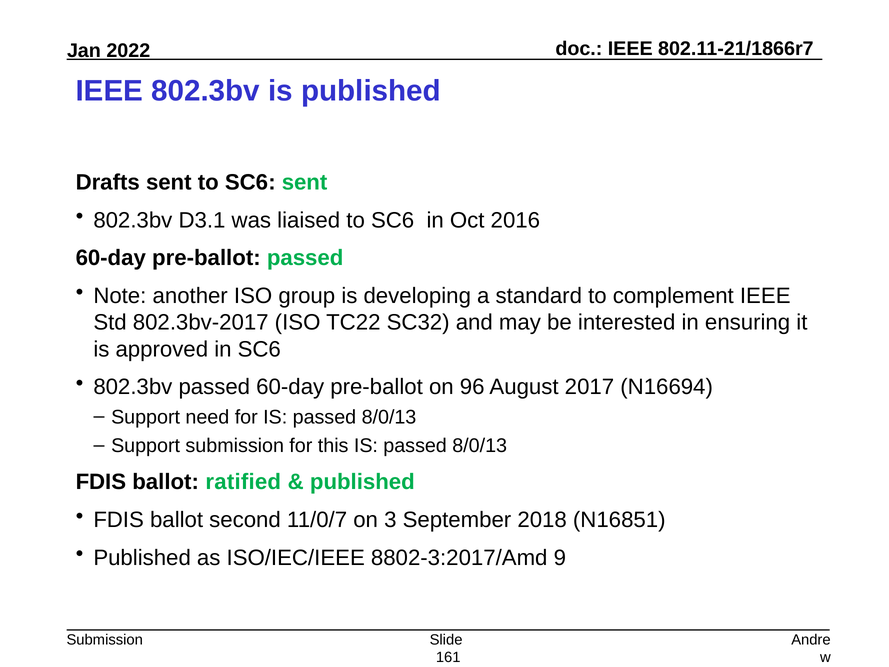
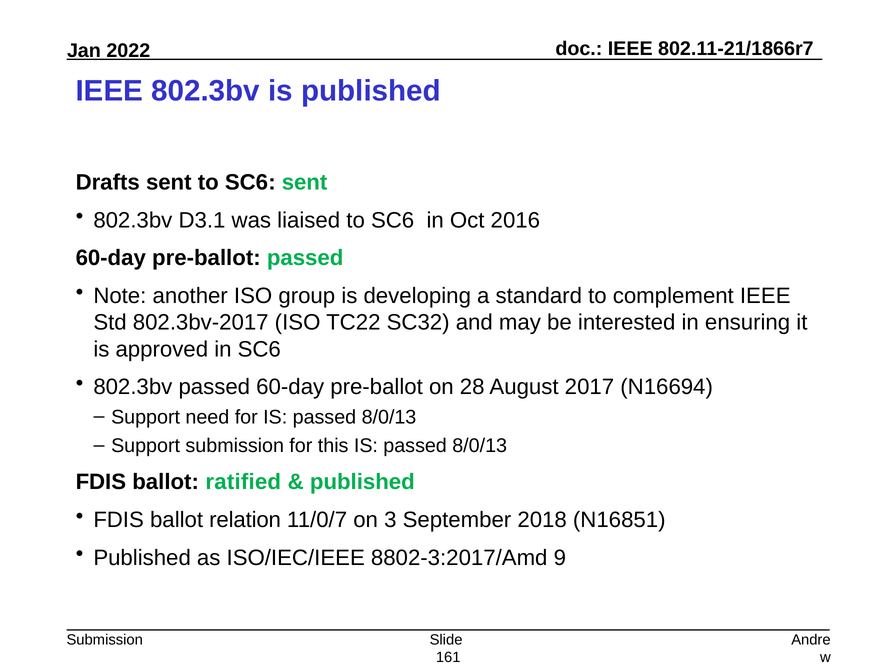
96: 96 -> 28 (472, 387)
second: second -> relation (245, 520)
